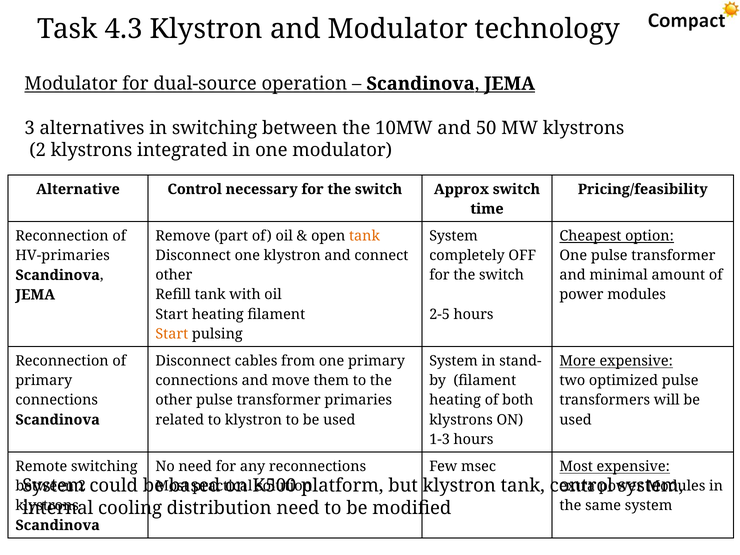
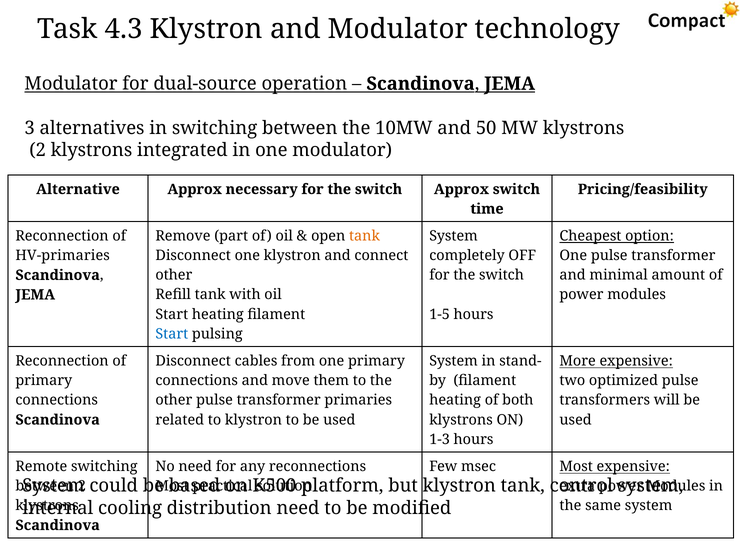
Alternative Control: Control -> Approx (195, 189)
2-5: 2-5 -> 1-5 (440, 314)
Start colour: orange -> blue (172, 334)
